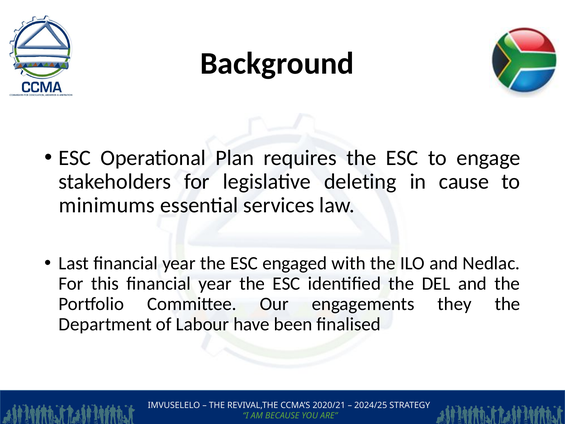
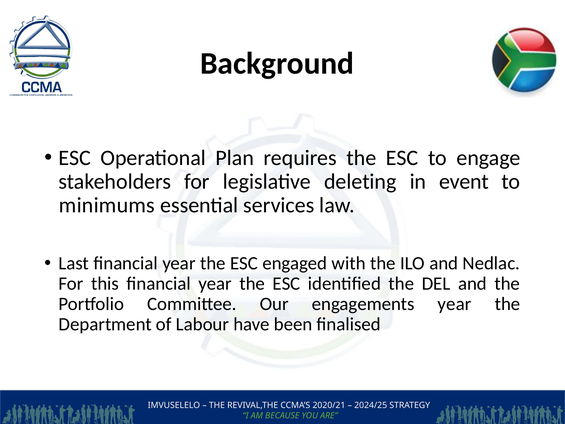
cause: cause -> event (464, 181)
engagements they: they -> year (455, 304)
